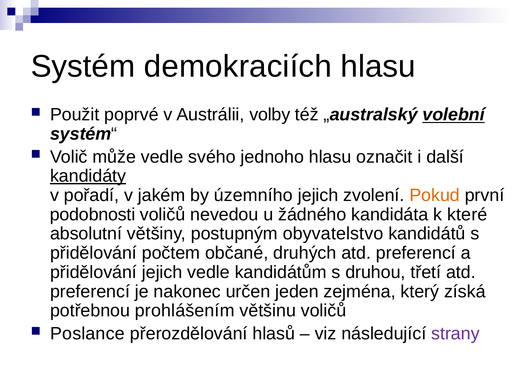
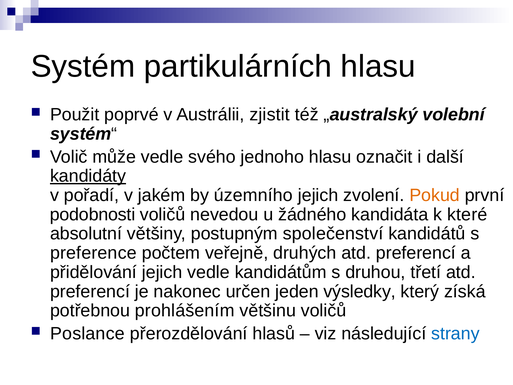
demokraciích: demokraciích -> partikulárních (238, 66)
volby: volby -> zjistit (270, 115)
volební underline: present -> none (454, 115)
obyvatelstvo: obyvatelstvo -> společenství (333, 234)
přidělování: přidělování -> preference (93, 253)
občané: občané -> veřejně (237, 253)
zejména: zejména -> výsledky (360, 291)
strany colour: purple -> blue (455, 333)
